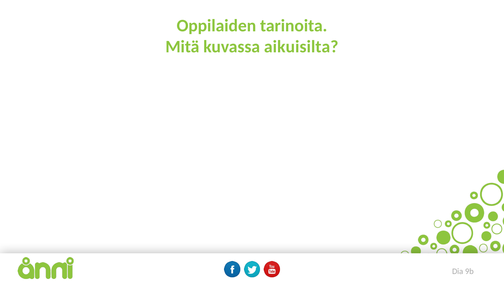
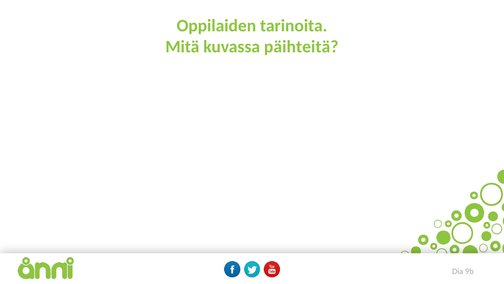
aikuisilta: aikuisilta -> päihteitä (301, 47)
